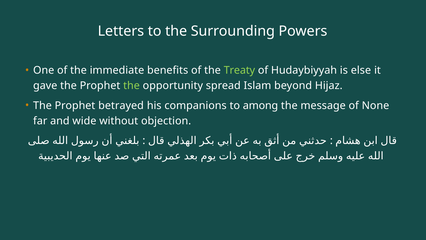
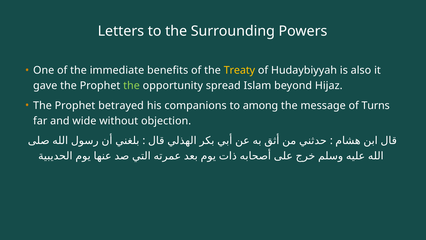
Treaty colour: light green -> yellow (239, 70)
else: else -> also (361, 70)
None: None -> Turns (376, 105)
